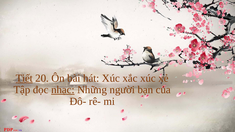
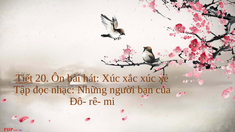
nhạc underline: present -> none (63, 90)
